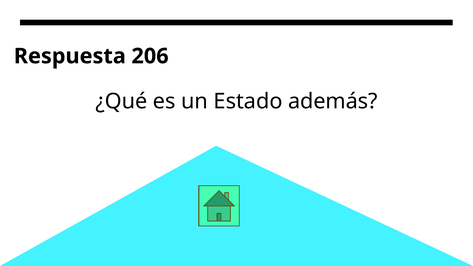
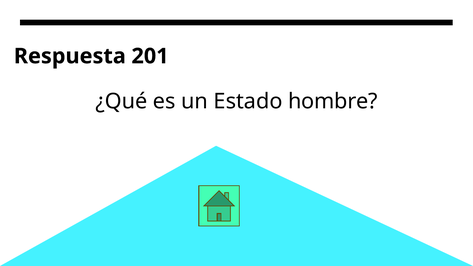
206: 206 -> 201 (150, 56)
además: además -> hombre (333, 101)
